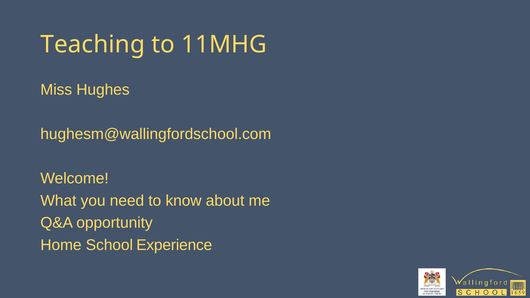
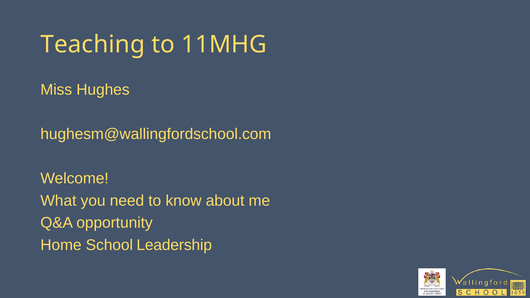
Experience: Experience -> Leadership (174, 245)
